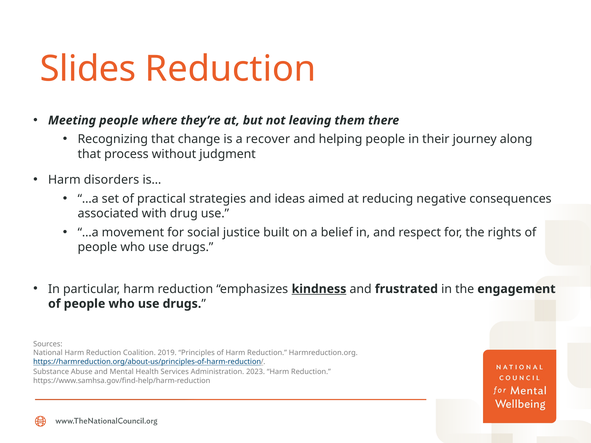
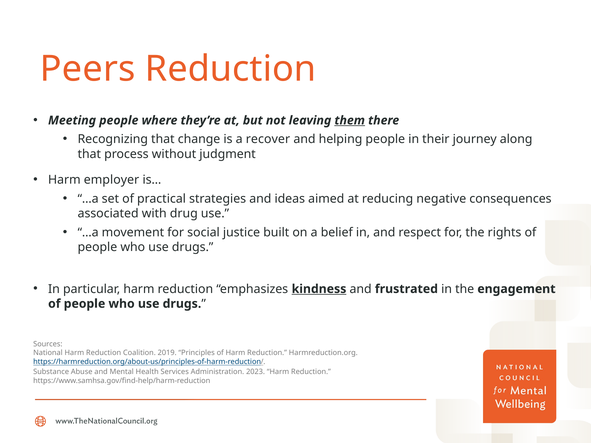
Slides: Slides -> Peers (88, 69)
them underline: none -> present (350, 120)
disorders: disorders -> employer (112, 180)
